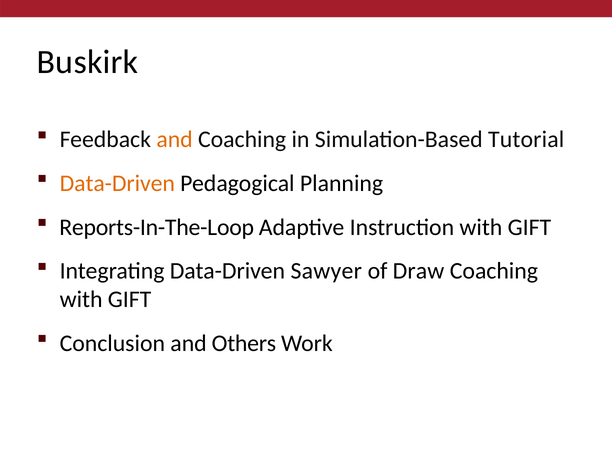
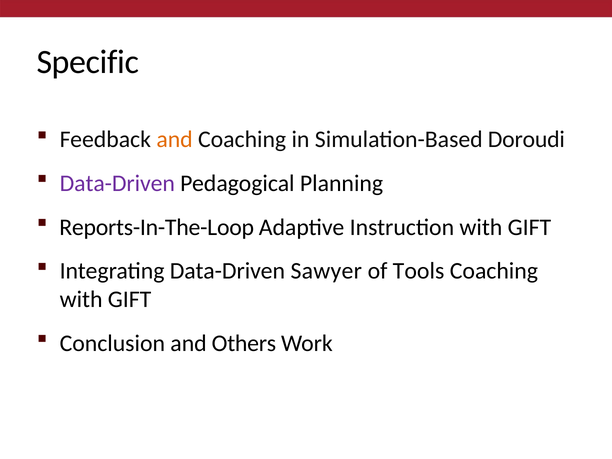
Buskirk: Buskirk -> Specific (88, 62)
Tutorial: Tutorial -> Doroudi (526, 140)
Data-Driven colour: orange -> purple (117, 183)
Draw: Draw -> Tools (419, 271)
